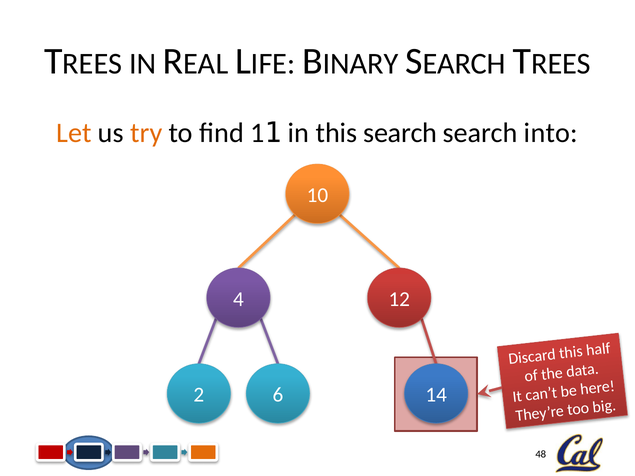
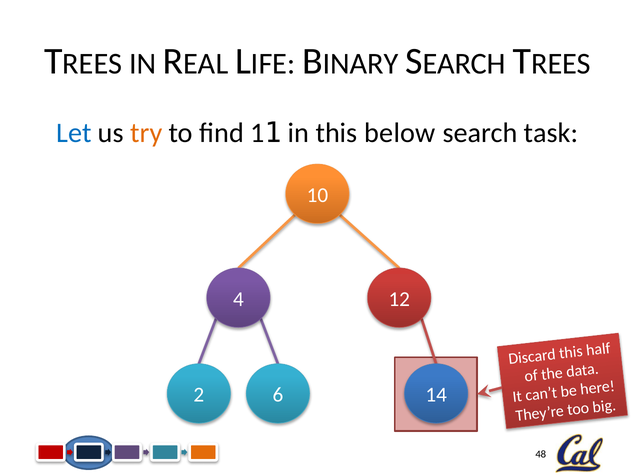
Let colour: orange -> blue (74, 133)
this search: search -> below (400, 133)
into: into -> task (551, 133)
